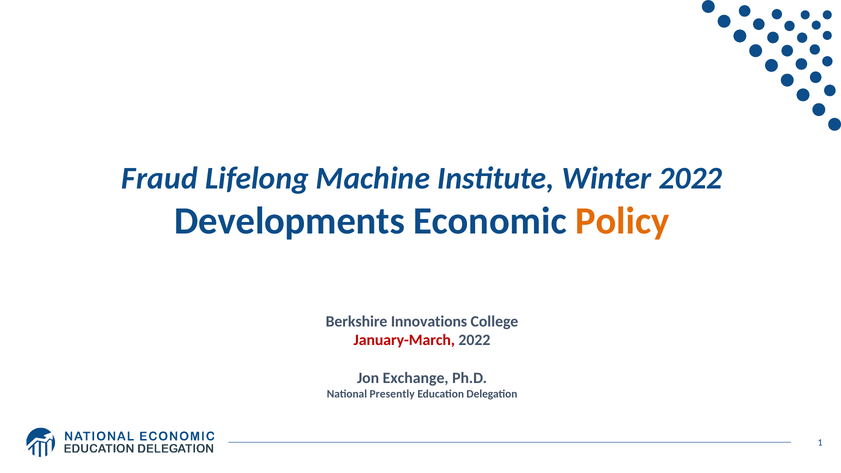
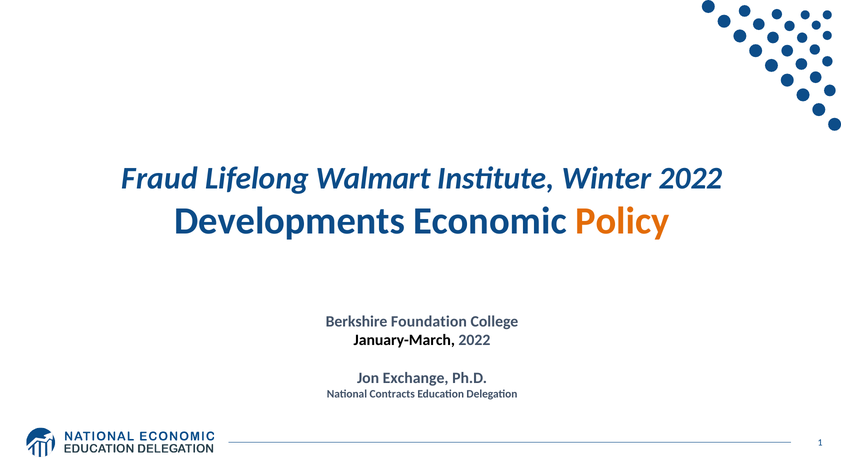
Machine: Machine -> Walmart (373, 178)
Innovations: Innovations -> Foundation (429, 321)
January-March colour: red -> black (404, 340)
Presently: Presently -> Contracts (392, 394)
